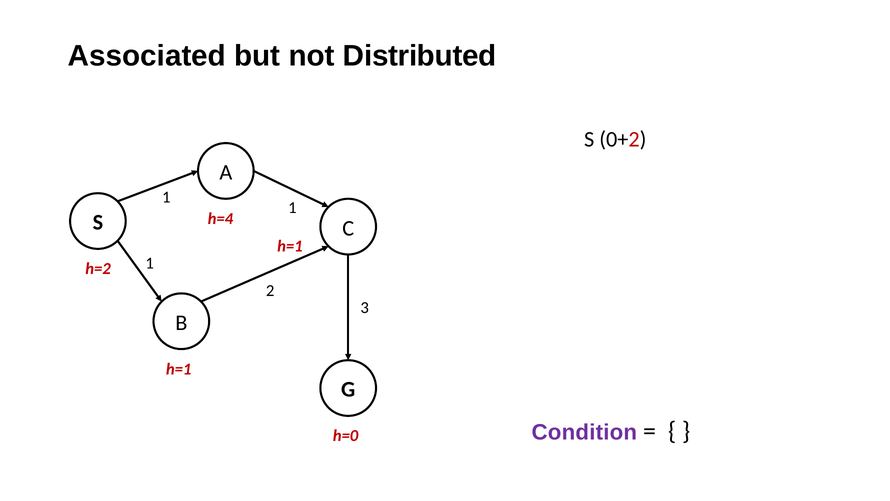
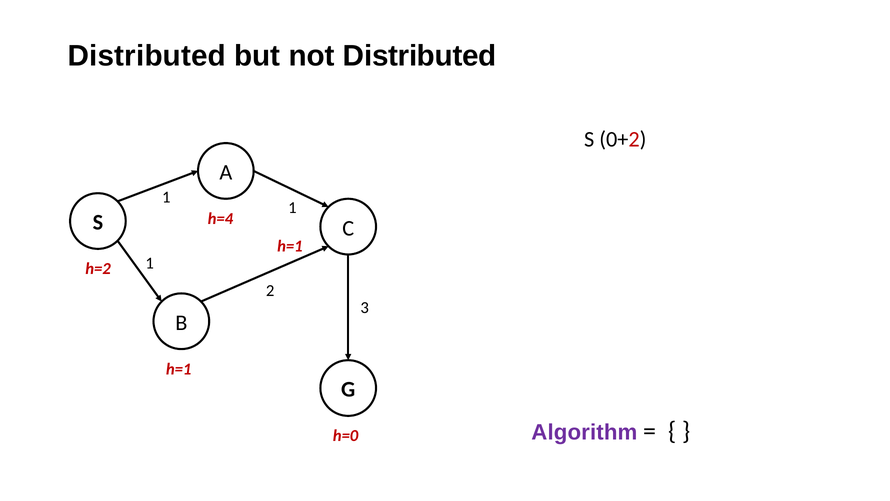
Associated: Associated -> Distributed (147, 56)
Condition: Condition -> Algorithm (584, 432)
